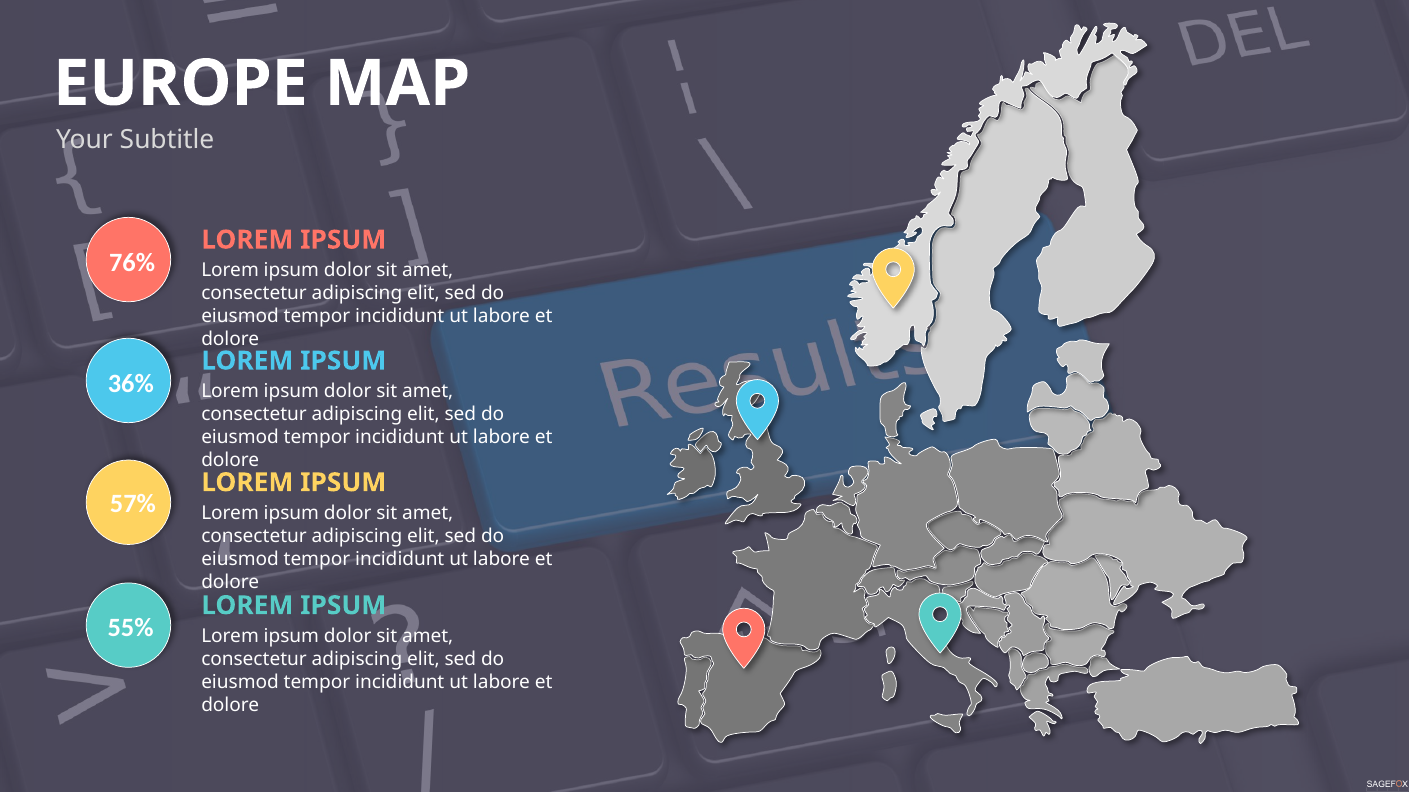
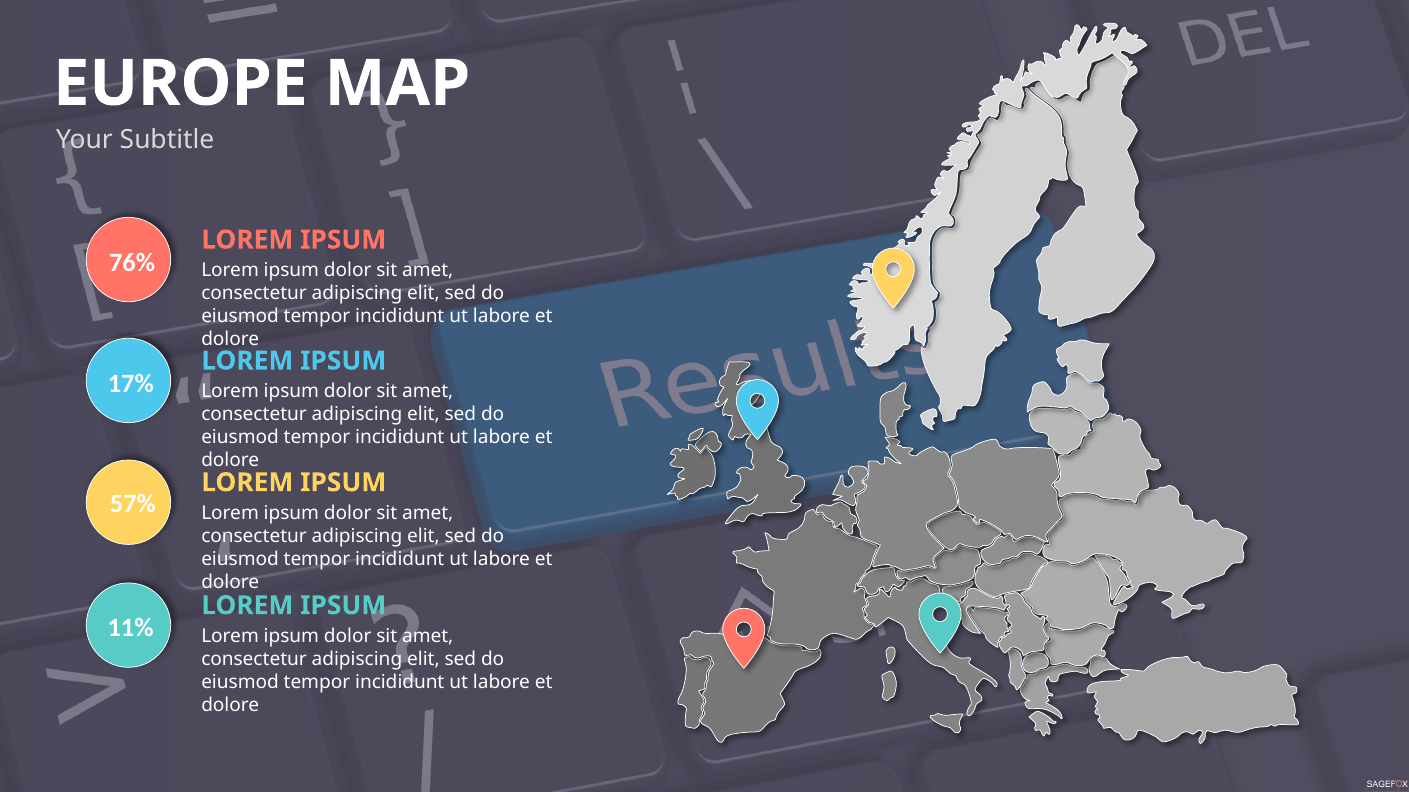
36%: 36% -> 17% (131, 384)
55%: 55% -> 11% (131, 628)
